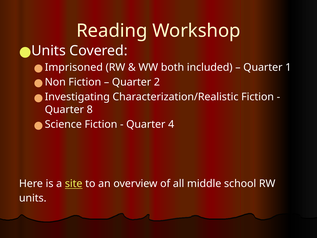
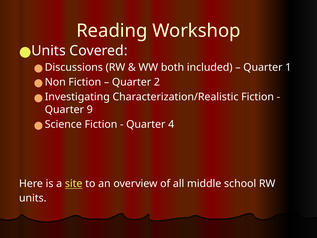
Imprisoned: Imprisoned -> Discussions (74, 67)
8: 8 -> 9 (90, 110)
